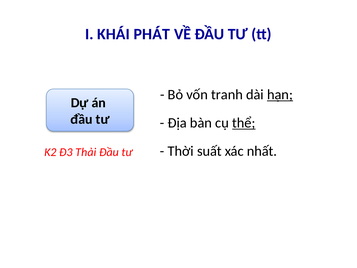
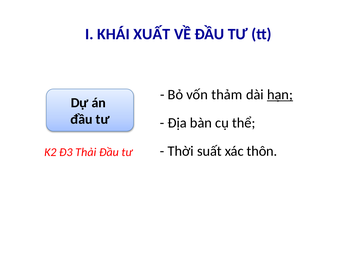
PHÁT: PHÁT -> XUẤT (152, 34)
tranh: tranh -> thảm (227, 95)
thể underline: present -> none (244, 123)
nhất: nhất -> thôn (262, 151)
